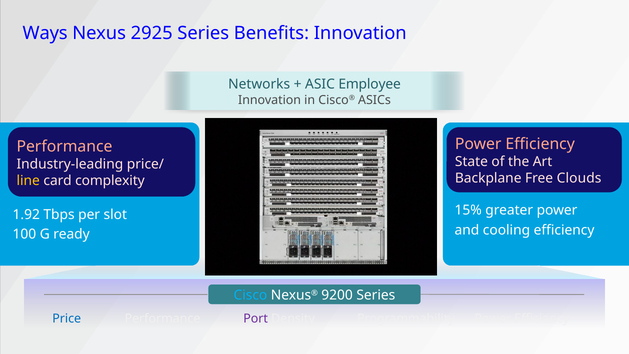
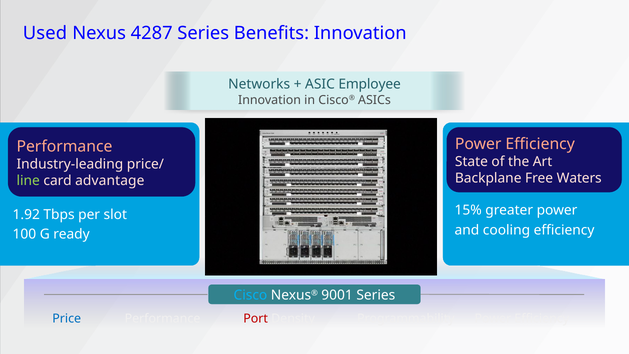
Ways: Ways -> Used (45, 33)
2925: 2925 -> 4287 (152, 33)
Clouds: Clouds -> Waters (579, 178)
line colour: yellow -> light green (28, 180)
complexity: complexity -> advantage (110, 180)
9200: 9200 -> 9001 (337, 295)
Port colour: purple -> red (256, 319)
